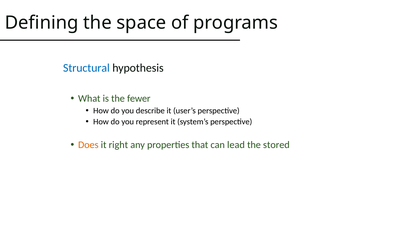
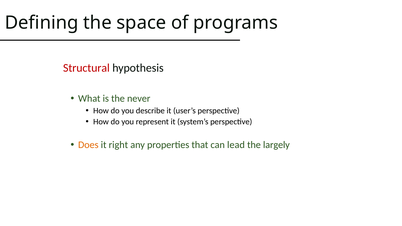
Structural colour: blue -> red (86, 68)
fewer: fewer -> never (139, 99)
stored: stored -> largely (276, 145)
